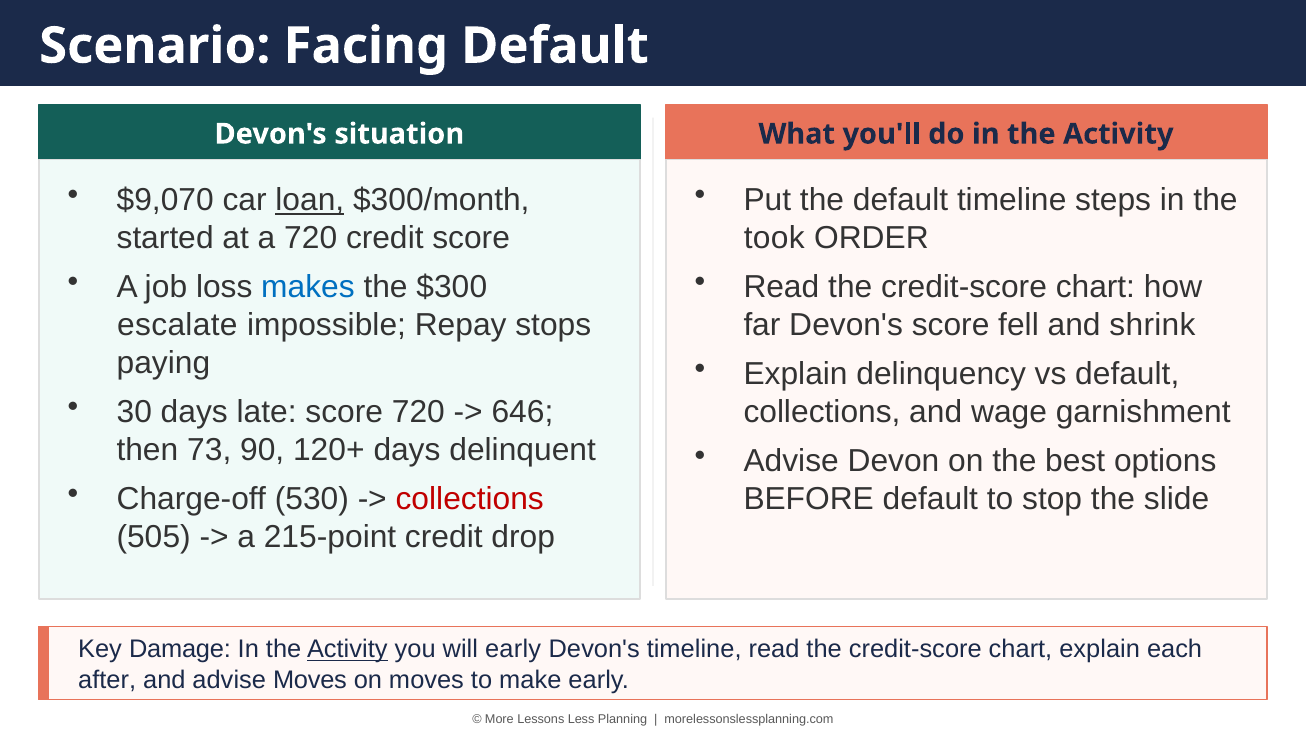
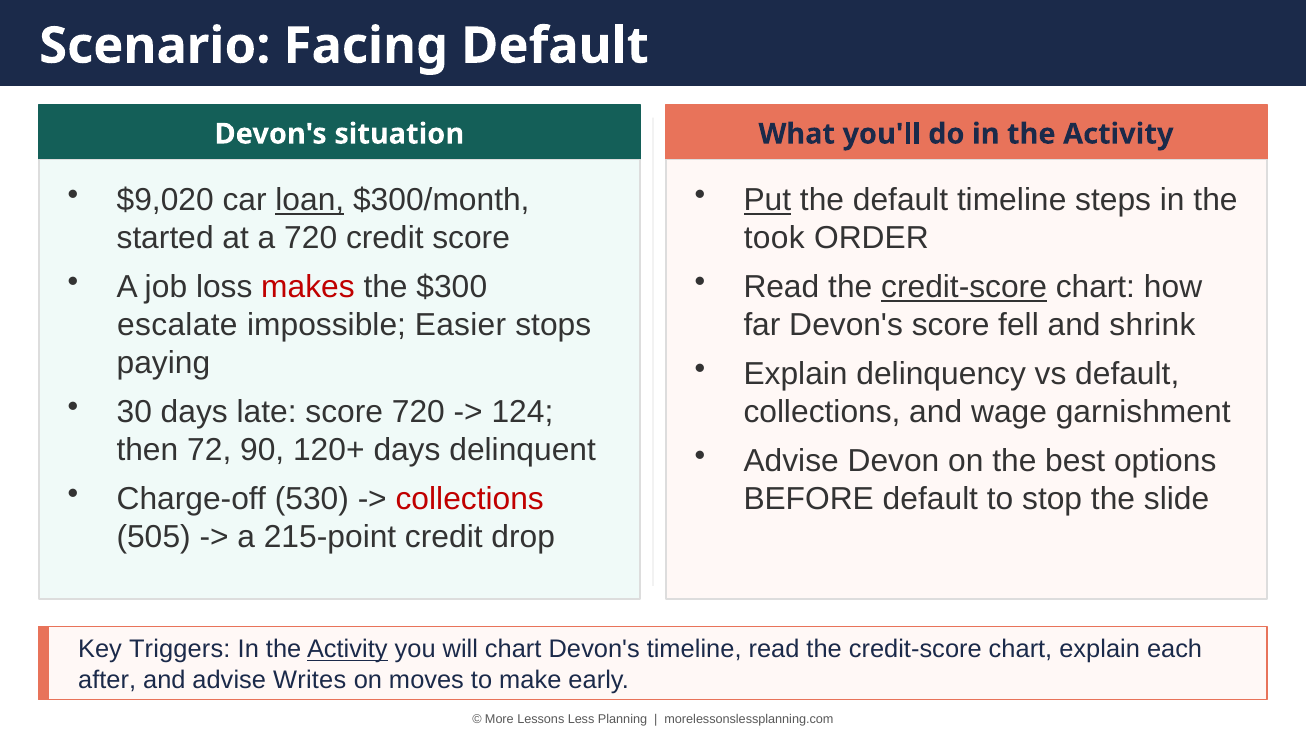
$9,070: $9,070 -> $9,020 (165, 200)
Put underline: none -> present (767, 200)
makes colour: blue -> red (308, 287)
credit-score underline: none -> present (964, 287)
Repay: Repay -> Easier (461, 325)
646: 646 -> 124 (522, 412)
73: 73 -> 72 (209, 450)
Damage: Damage -> Triggers (180, 649)
will early: early -> chart (513, 649)
advise Moves: Moves -> Writes (310, 680)
